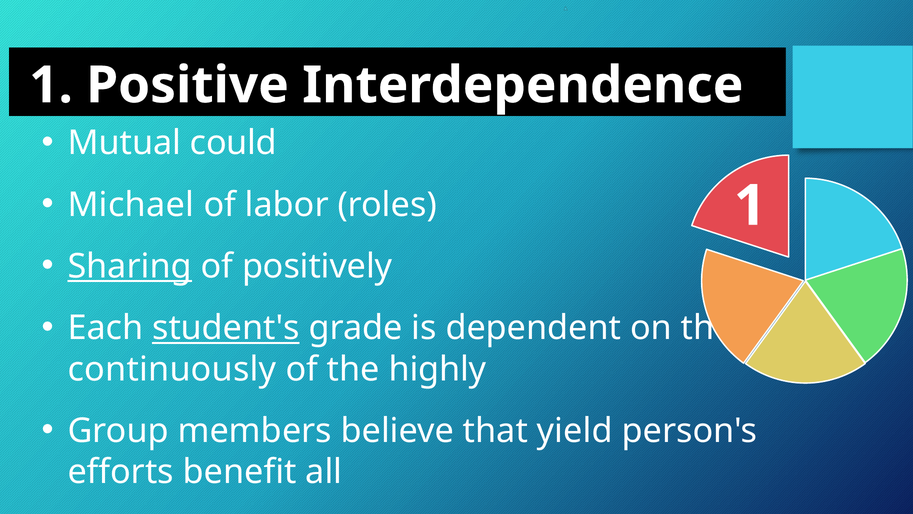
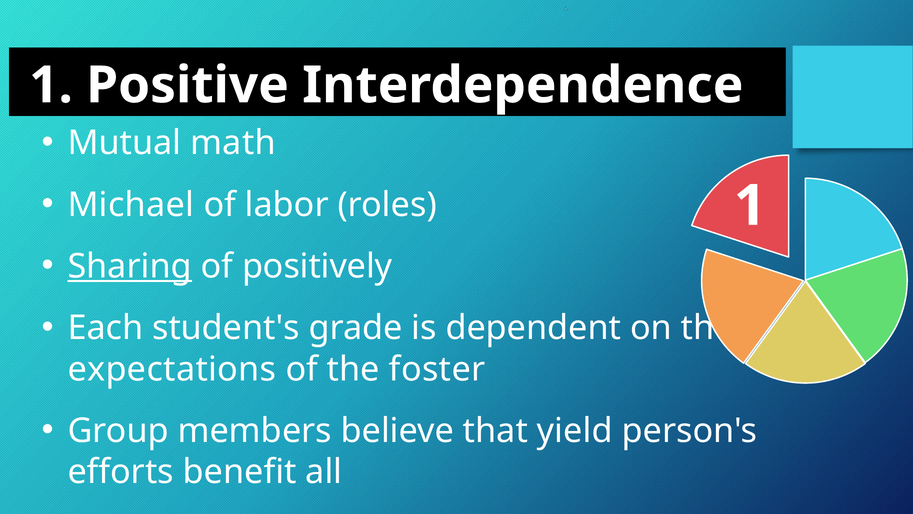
could: could -> math (233, 143)
student's underline: present -> none (226, 328)
continuously: continuously -> expectations (172, 369)
highly: highly -> foster (437, 369)
